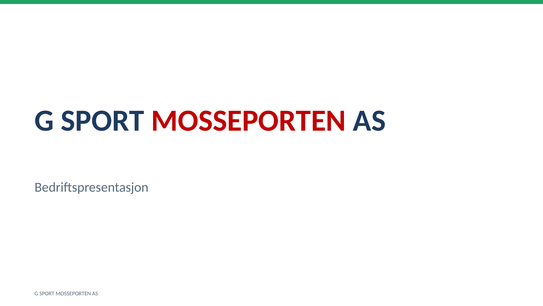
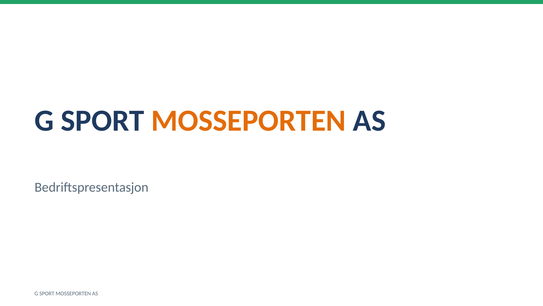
MOSSEPORTEN colour: red -> orange (249, 120)
